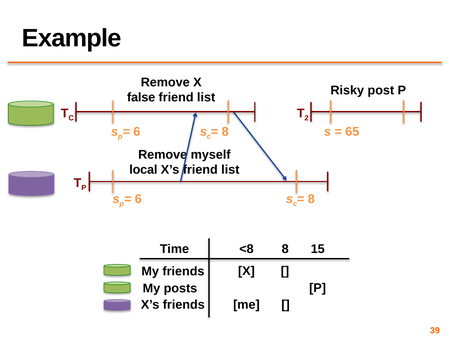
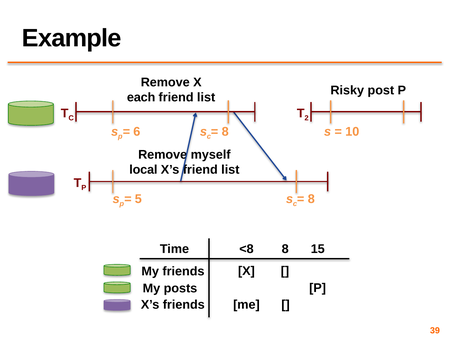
false: false -> each (141, 97)
65: 65 -> 10 (352, 132)
6: 6 -> 5 (138, 199)
